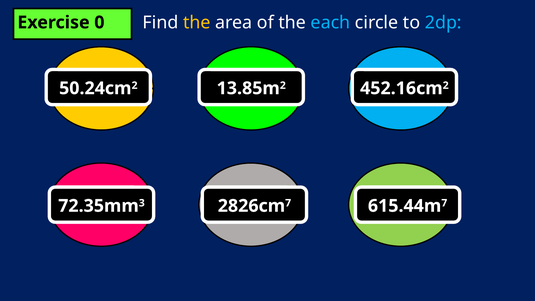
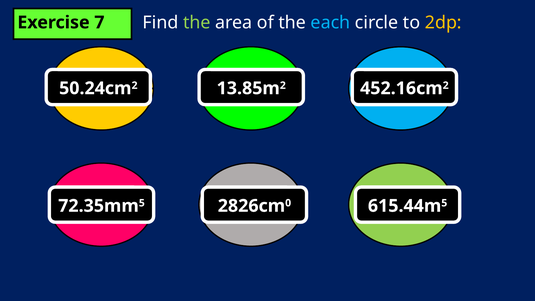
0: 0 -> 7 (99, 22)
the colour: yellow -> light green (197, 23)
2dp colour: light blue -> yellow (443, 23)
3: 3 -> 5 (142, 203)
7: 7 -> 0 (288, 203)
7: 7 -> 5 (444, 203)
